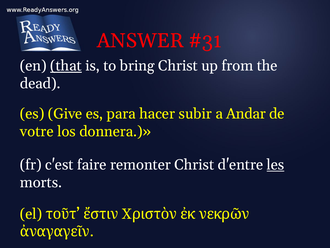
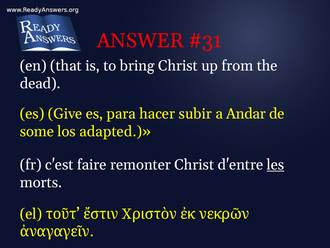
that underline: present -> none (66, 66)
votre: votre -> some (37, 131)
donnera: donnera -> adapted (115, 131)
